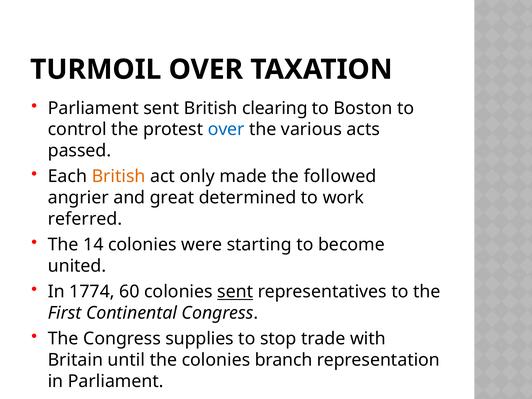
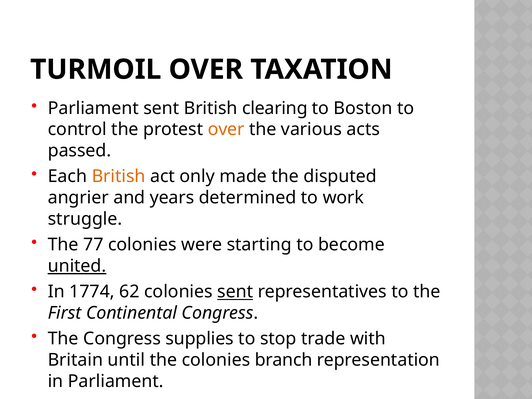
over colour: blue -> orange (226, 129)
followed: followed -> disputed (340, 176)
great: great -> years (172, 198)
referred: referred -> struggle (85, 219)
14: 14 -> 77 (93, 245)
united underline: none -> present (77, 266)
60: 60 -> 62 (129, 292)
